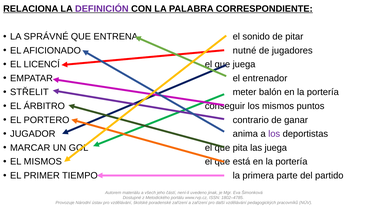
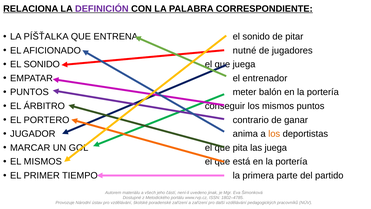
SPRÁVNÉ: SPRÁVNÉ -> PÍŠŤALKA (46, 37)
LICENCÍ: LICENCÍ -> SONIDO (42, 64)
STŘELIT: STŘELIT -> PUNTOS (29, 92)
los colour: purple -> orange (274, 134)
